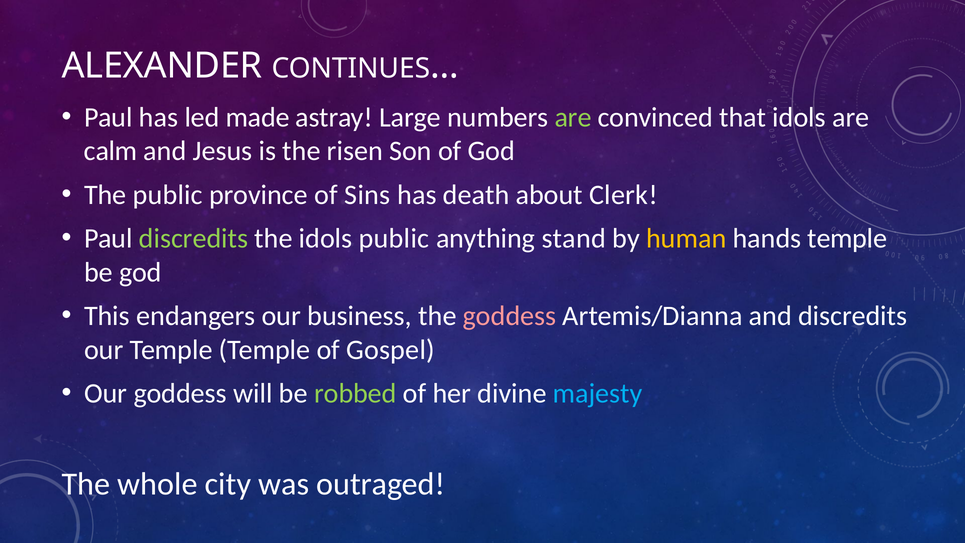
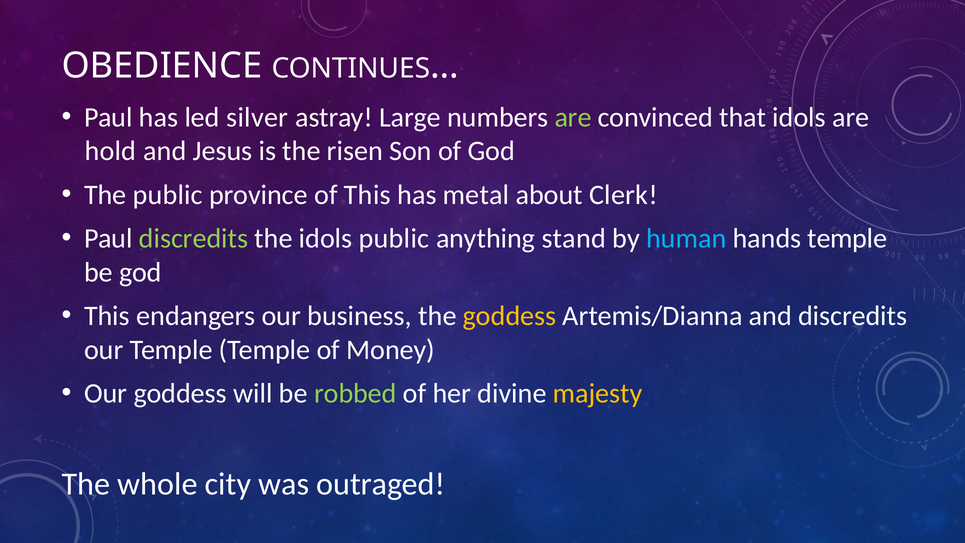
ALEXANDER: ALEXANDER -> OBEDIENCE (162, 66)
made: made -> silver (257, 117)
calm: calm -> hold (110, 151)
of Sins: Sins -> This (367, 195)
death: death -> metal (476, 195)
human colour: yellow -> light blue (686, 238)
goddess colour: pink -> yellow (509, 316)
Gospel: Gospel -> Money (391, 350)
majesty colour: light blue -> yellow (598, 393)
